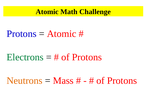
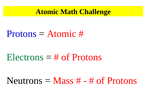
Neutrons colour: orange -> black (25, 81)
